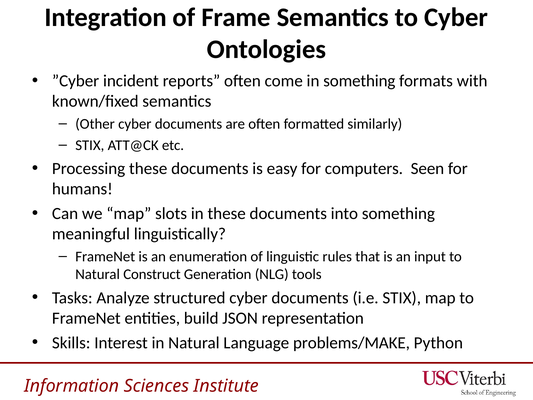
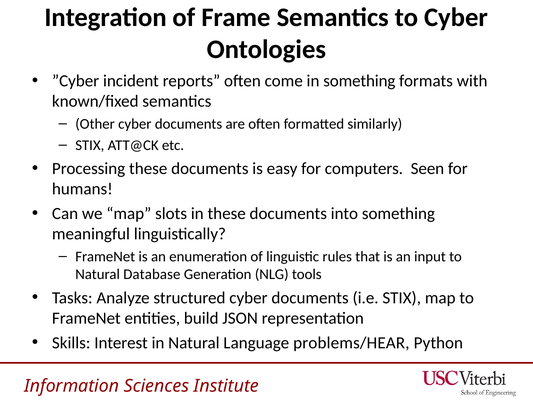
Construct: Construct -> Database (152, 274)
problems/MAKE: problems/MAKE -> problems/HEAR (351, 343)
